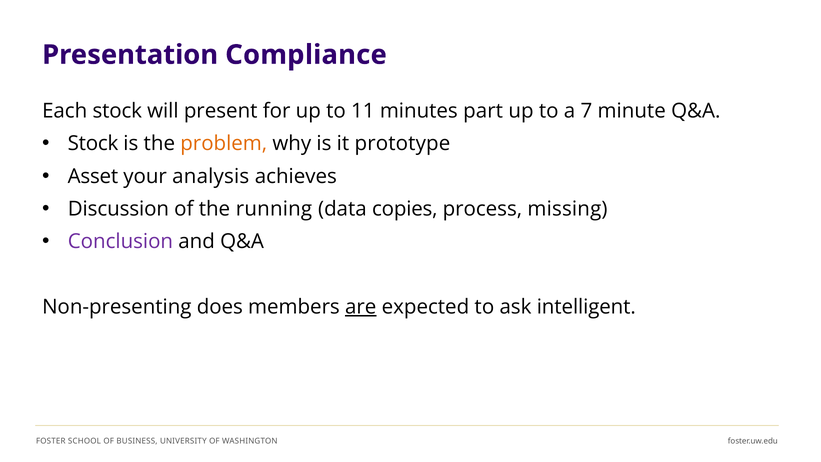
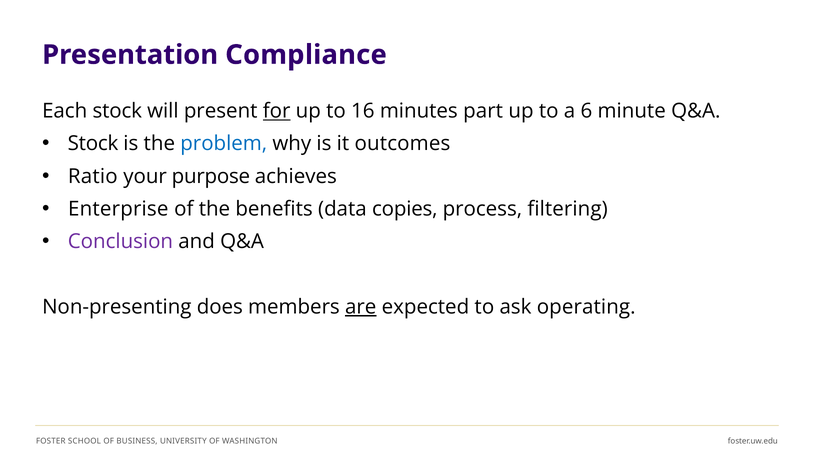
for underline: none -> present (277, 111)
11: 11 -> 16 (363, 111)
7: 7 -> 6 (586, 111)
problem colour: orange -> blue (224, 144)
prototype: prototype -> outcomes (402, 144)
Asset: Asset -> Ratio (93, 176)
analysis: analysis -> purpose (211, 176)
Discussion: Discussion -> Enterprise (118, 209)
running: running -> benefits (274, 209)
missing: missing -> filtering (568, 209)
intelligent: intelligent -> operating (586, 307)
